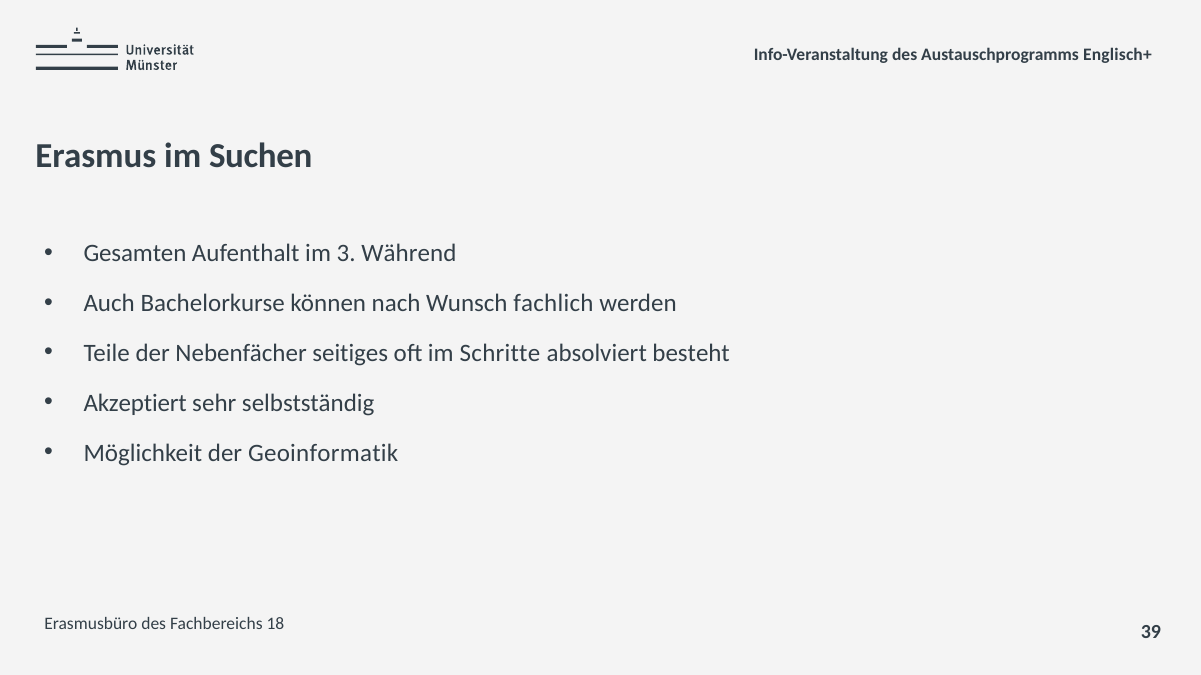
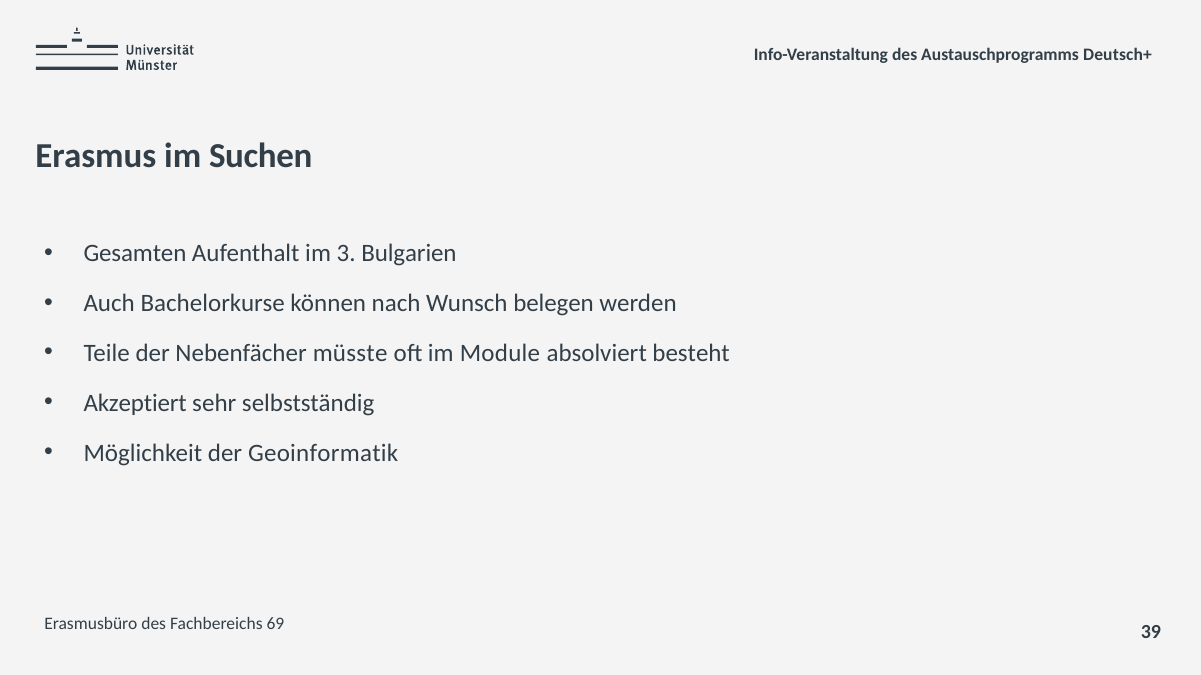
Englisch+: Englisch+ -> Deutsch+ (1117, 54)
Während: Während -> Bulgarien (409, 253)
fachlich: fachlich -> belegen (554, 303)
seitiges: seitiges -> müsste (350, 353)
Schritte: Schritte -> Module (500, 353)
18: 18 -> 69 (275, 624)
